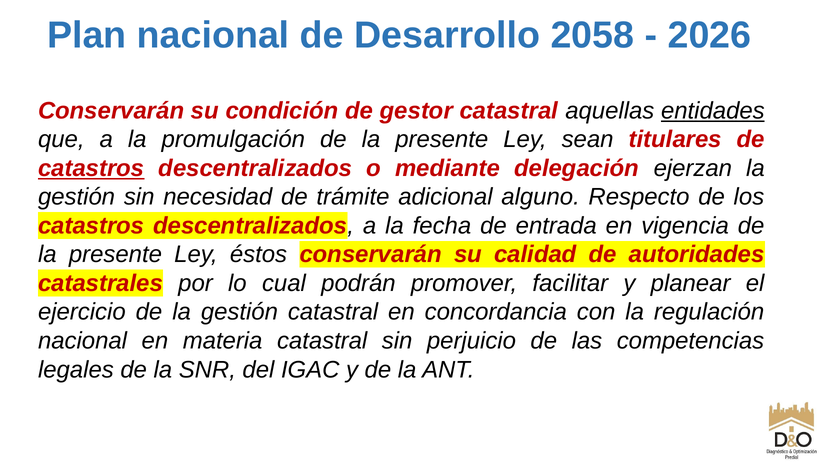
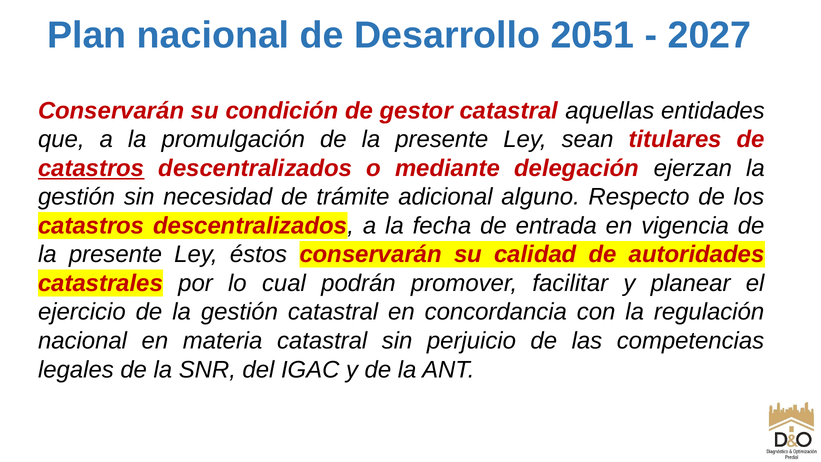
2058: 2058 -> 2051 (592, 35)
2026: 2026 -> 2027 (709, 35)
entidades underline: present -> none (713, 111)
